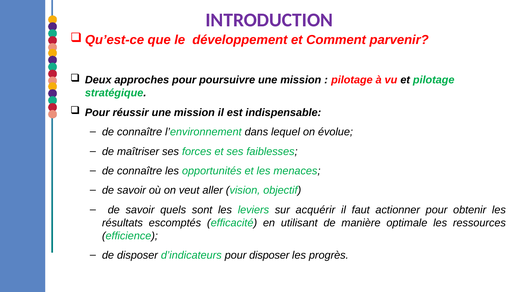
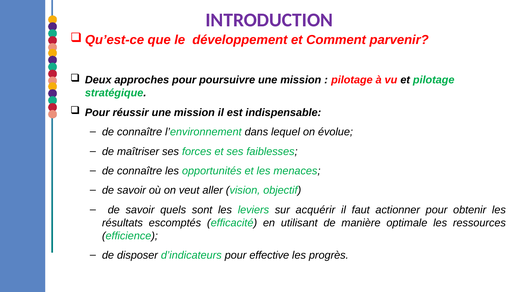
pour disposer: disposer -> effective (269, 255)
